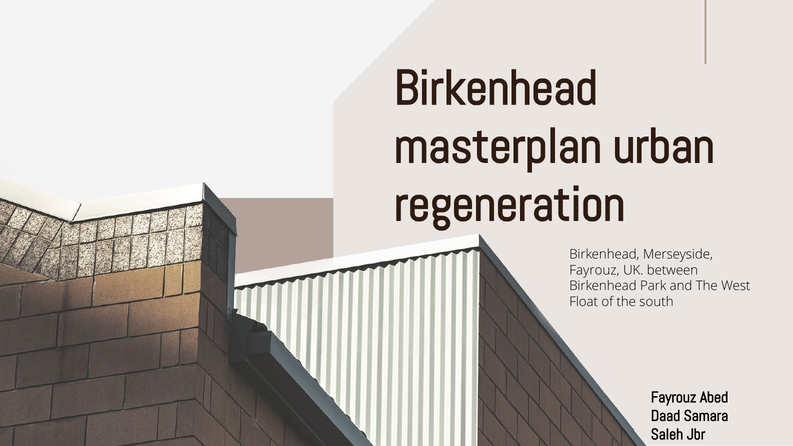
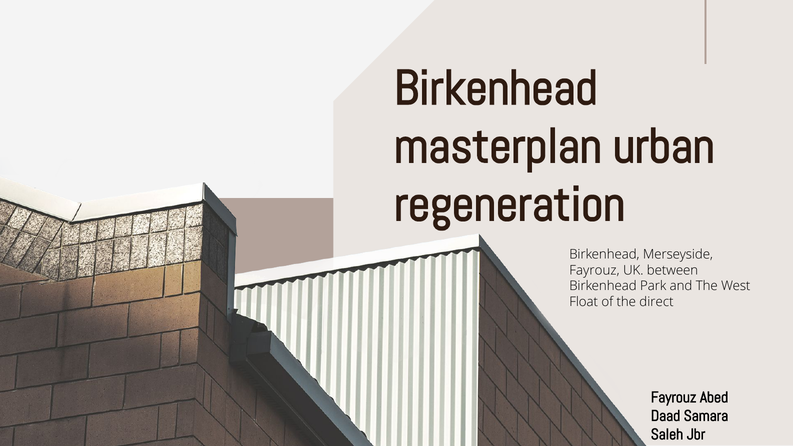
south: south -> direct (656, 302)
